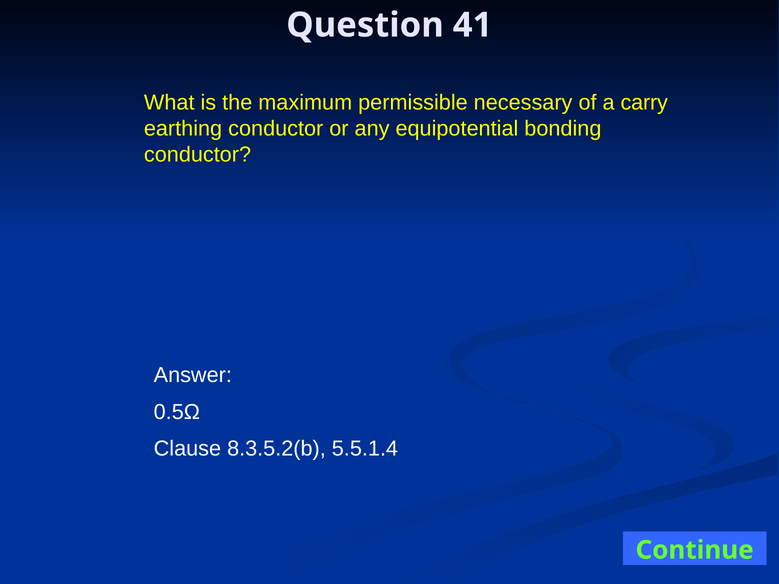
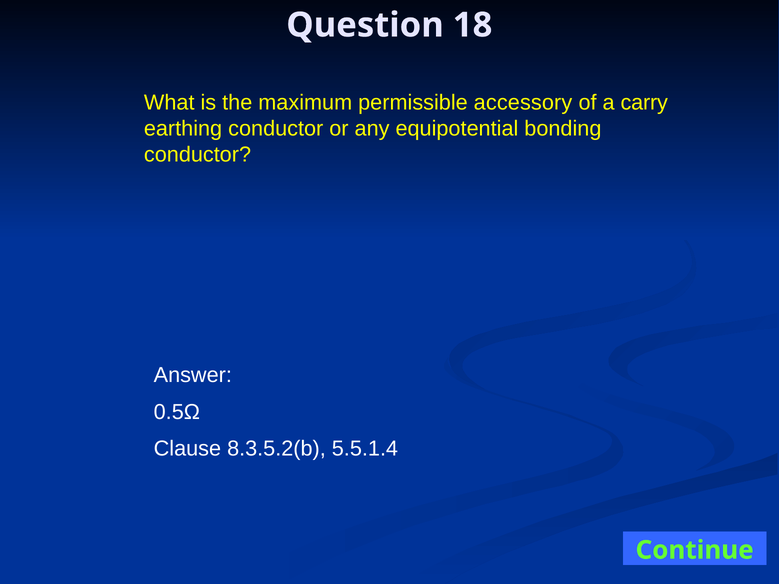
41: 41 -> 18 (473, 25)
necessary: necessary -> accessory (523, 103)
